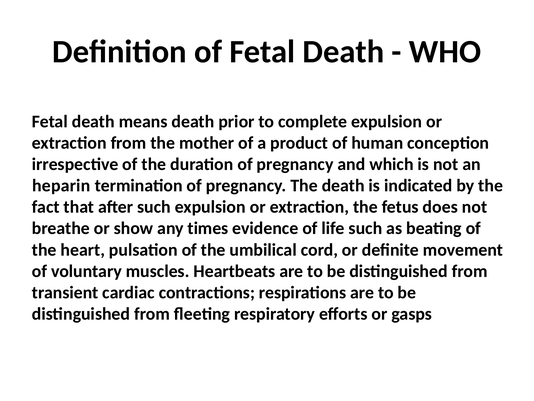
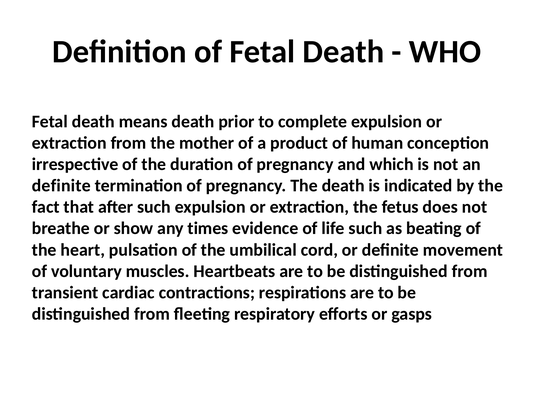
heparin: heparin -> definite (61, 185)
